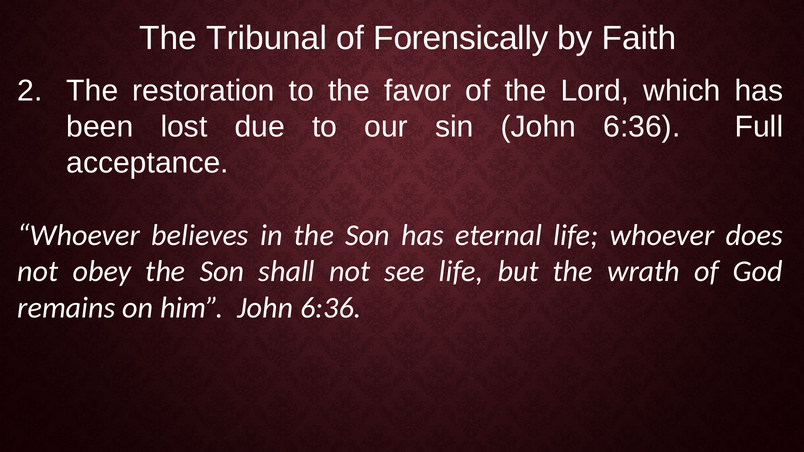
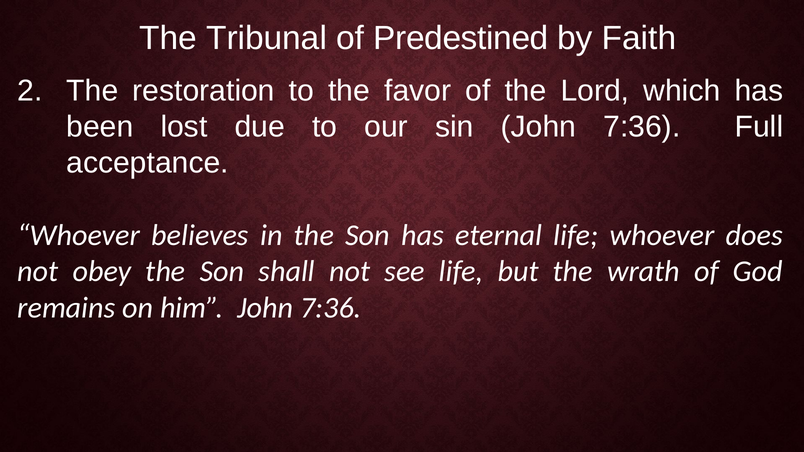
Forensically: Forensically -> Predestined (461, 38)
sin John 6:36: 6:36 -> 7:36 (642, 127)
him John 6:36: 6:36 -> 7:36 (331, 308)
